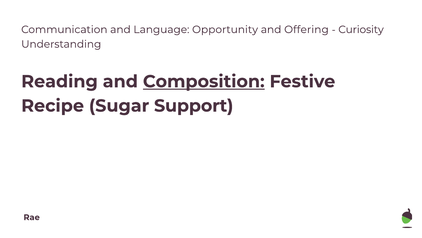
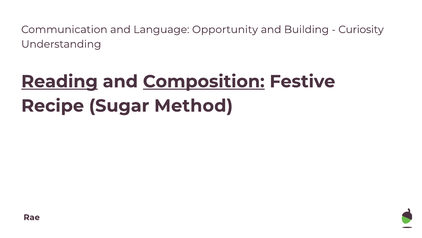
Offering: Offering -> Building (307, 29)
Reading underline: none -> present (59, 81)
Support: Support -> Method (193, 106)
